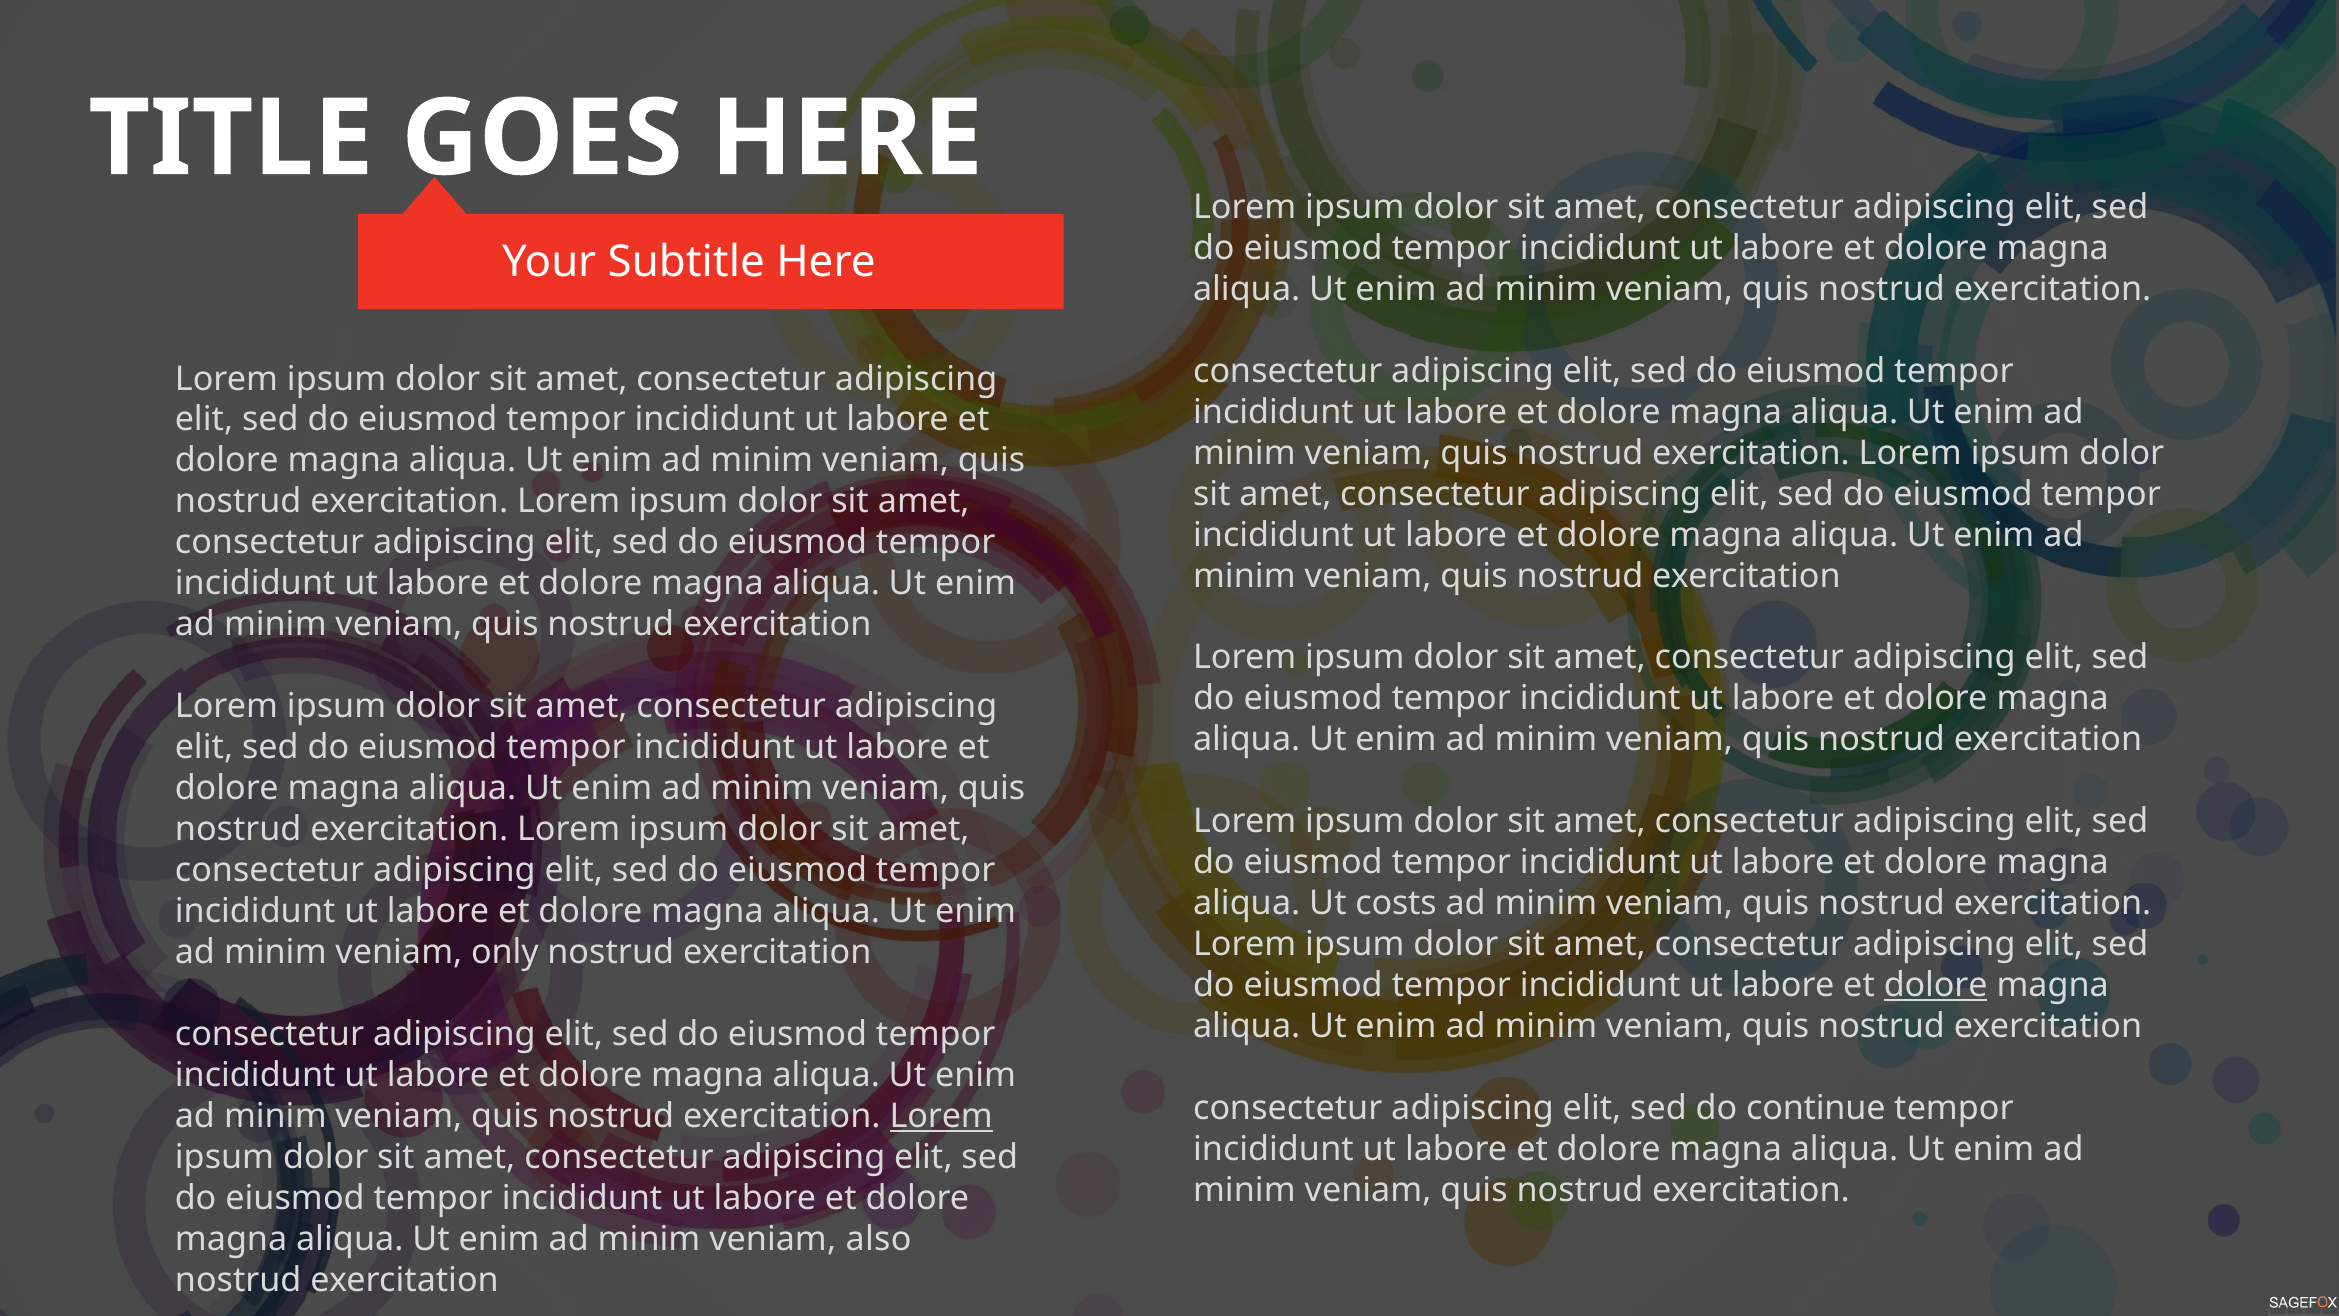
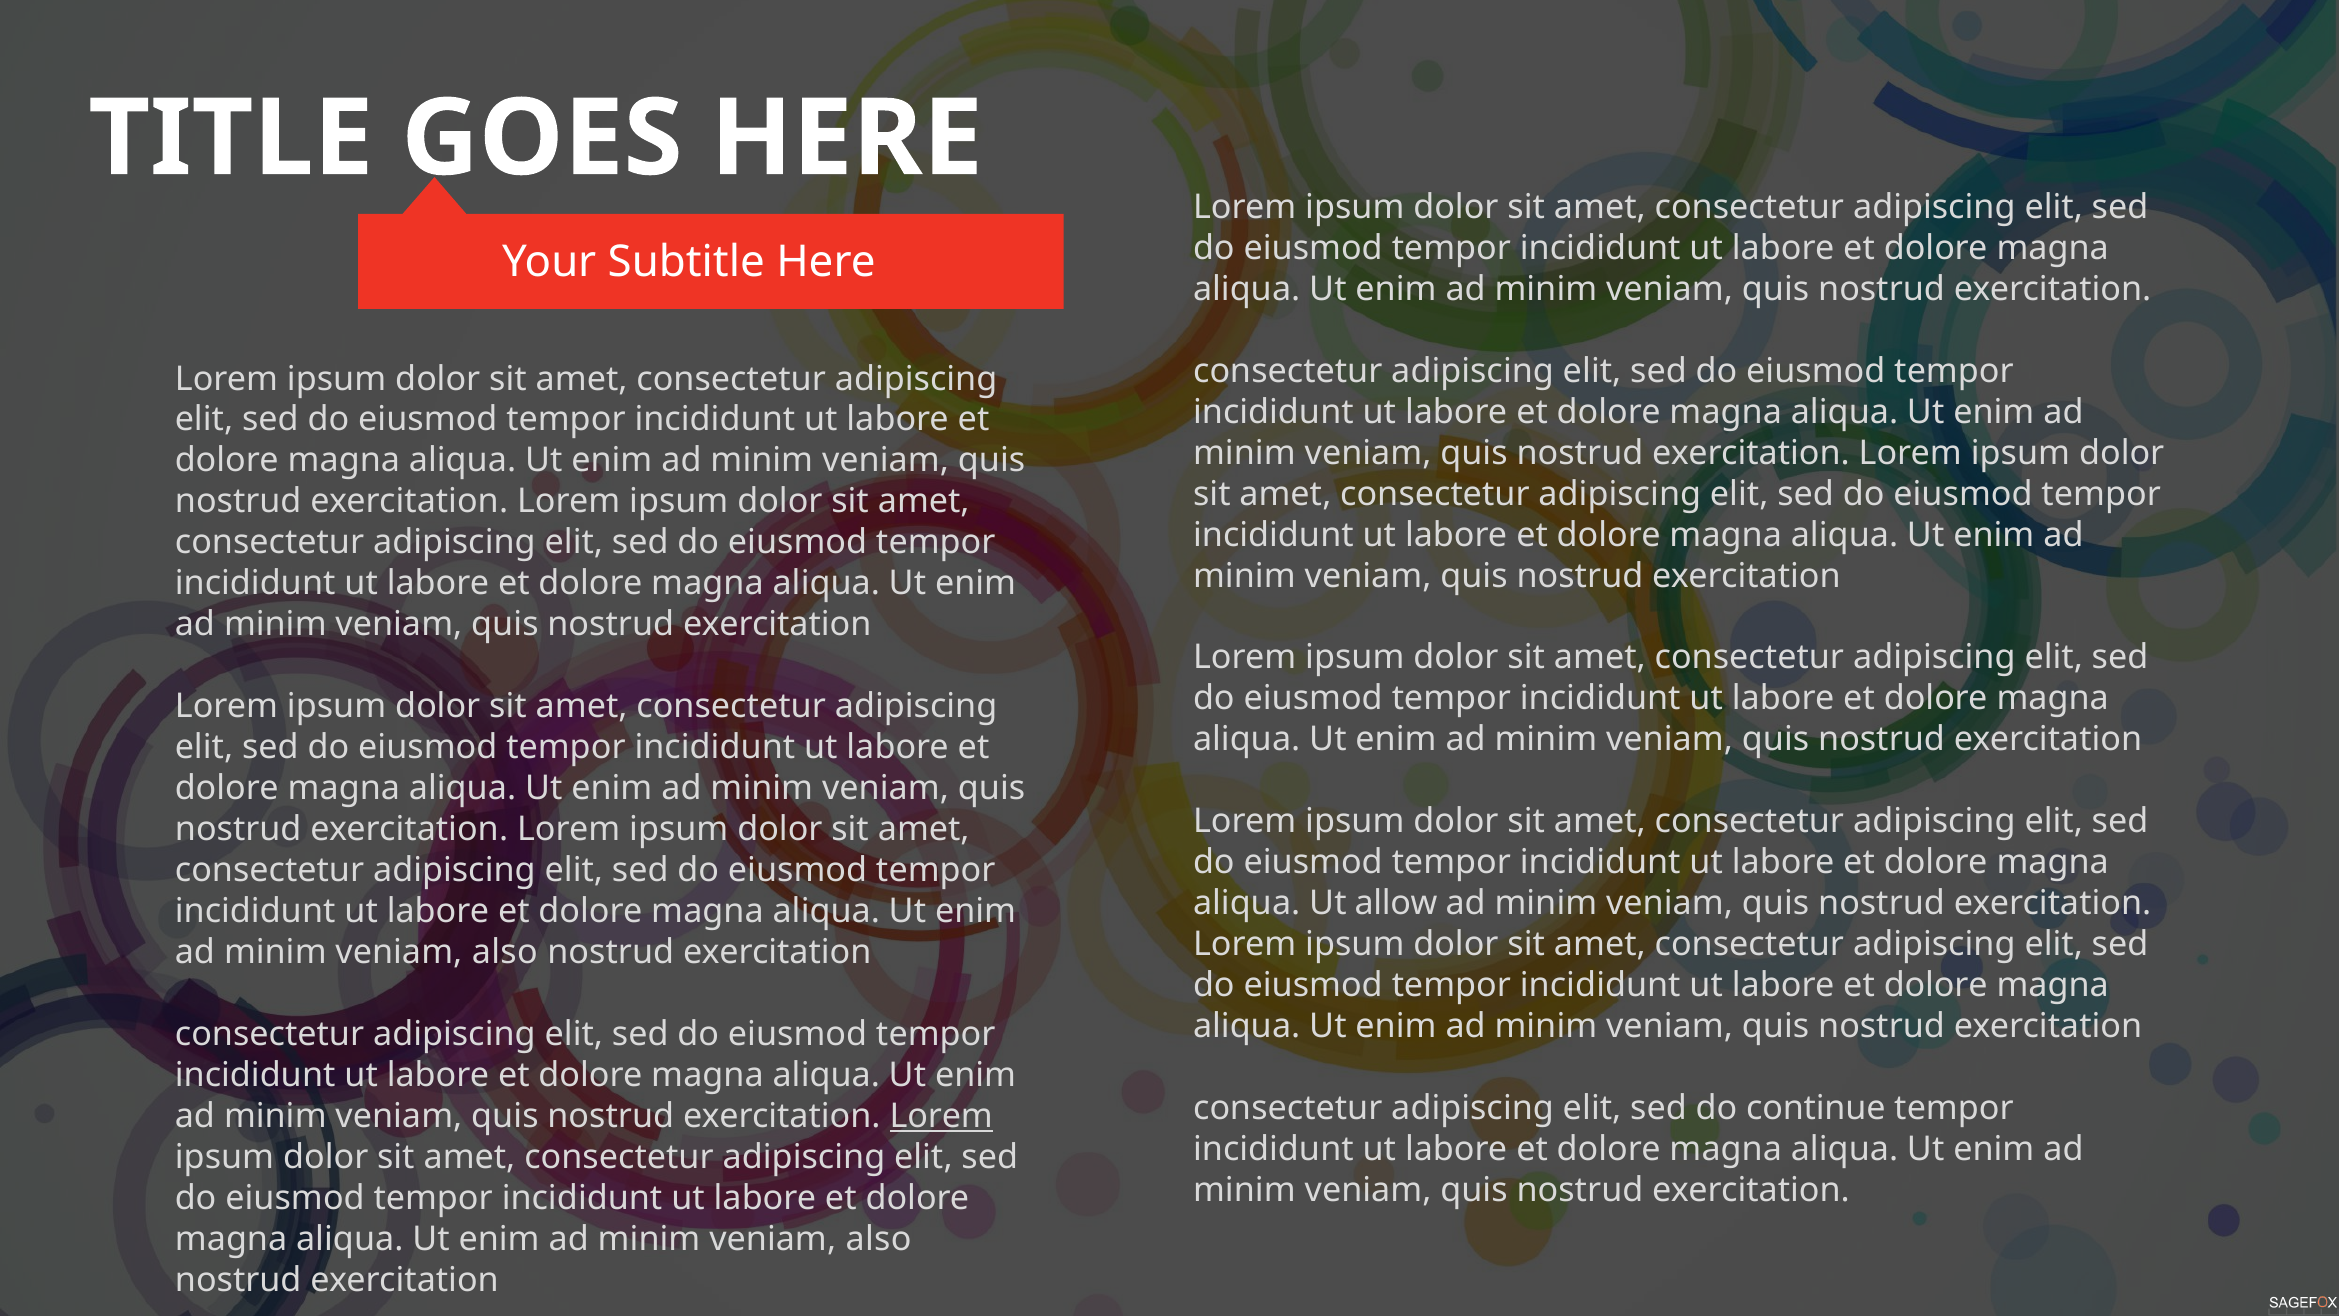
costs: costs -> allow (1396, 903)
only: only -> also (505, 952)
dolore underline: present -> none (1936, 985)
